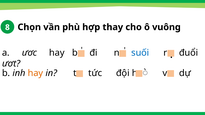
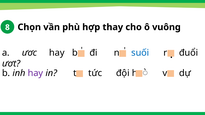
hay colour: orange -> purple (35, 73)
